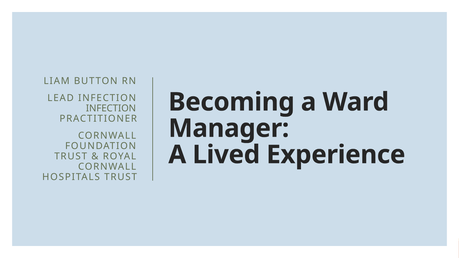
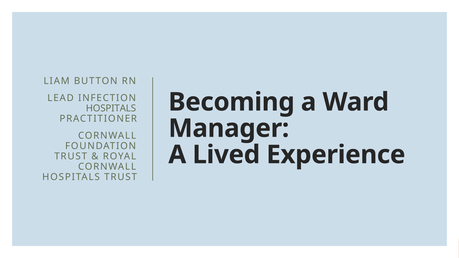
INFECTION: INFECTION -> HOSPITALS (111, 108)
